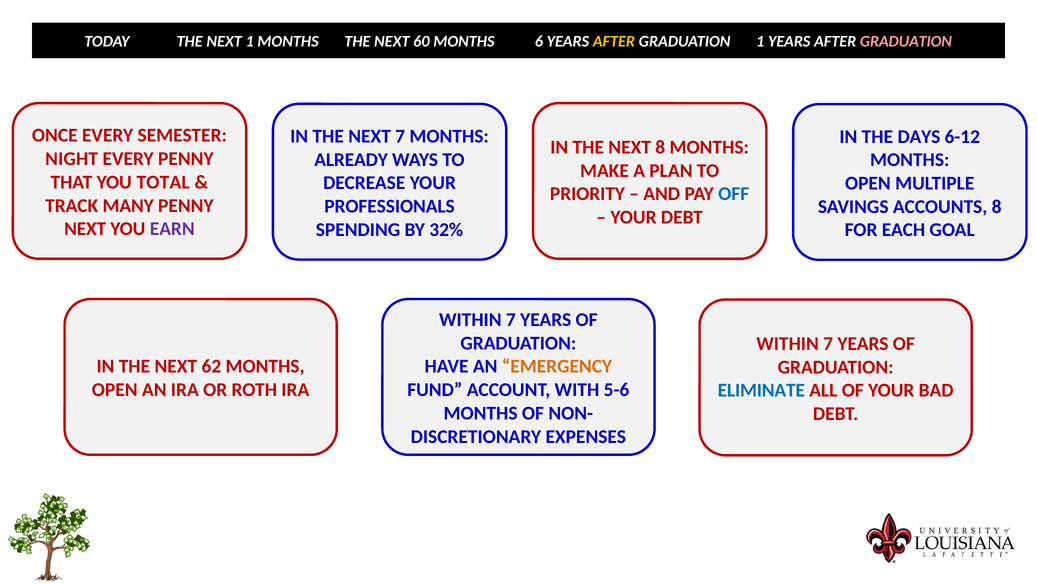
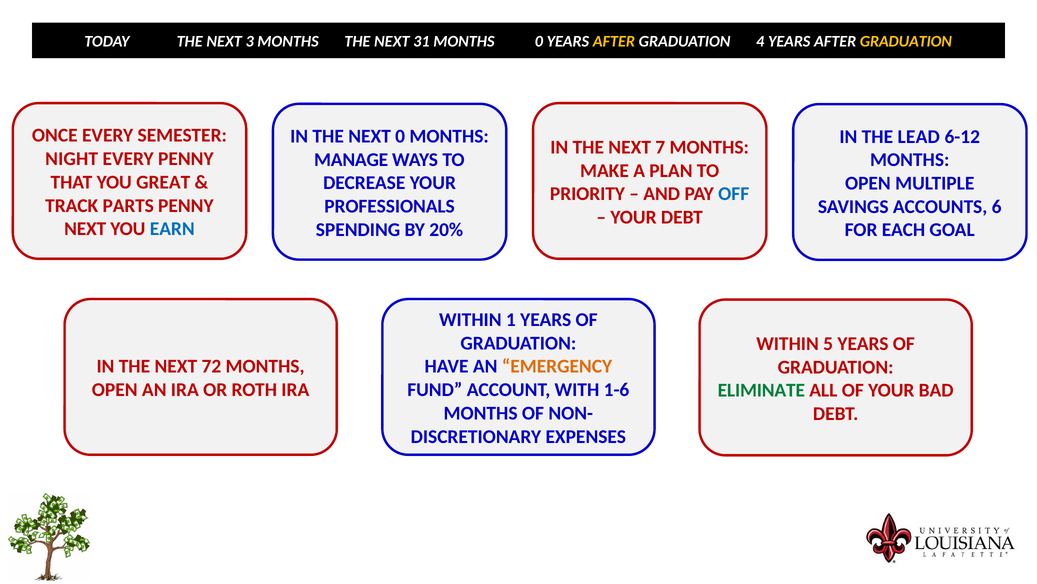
NEXT 1: 1 -> 3 (250, 42)
60: 60 -> 31 (421, 42)
MONTHS 6: 6 -> 0 (539, 42)
GRADUATION 1: 1 -> 4 (760, 42)
GRADUATION colour: pink -> yellow (906, 42)
NEXT 7: 7 -> 0 (400, 136)
DAYS: DAYS -> LEAD (919, 136)
NEXT 8: 8 -> 7 (660, 147)
ALREADY: ALREADY -> MANAGE (351, 160)
TOTAL: TOTAL -> GREAT (163, 182)
MANY: MANY -> PARTS (128, 205)
ACCOUNTS 8: 8 -> 6 (997, 206)
EARN colour: purple -> blue (172, 229)
32%: 32% -> 20% (446, 230)
7: 7 -> 1 (511, 319)
7: 7 -> 5 (828, 343)
62: 62 -> 72 (211, 366)
5-6: 5-6 -> 1-6 (616, 389)
ELIMINATE colour: blue -> green (761, 390)
